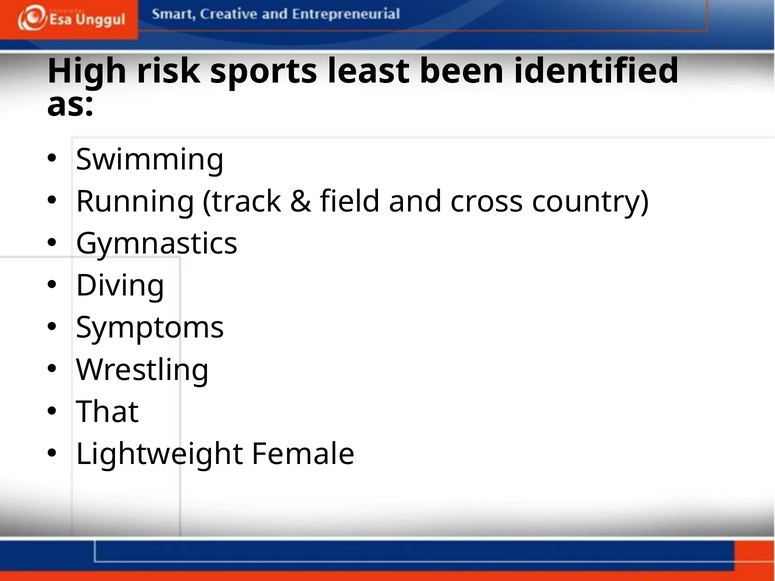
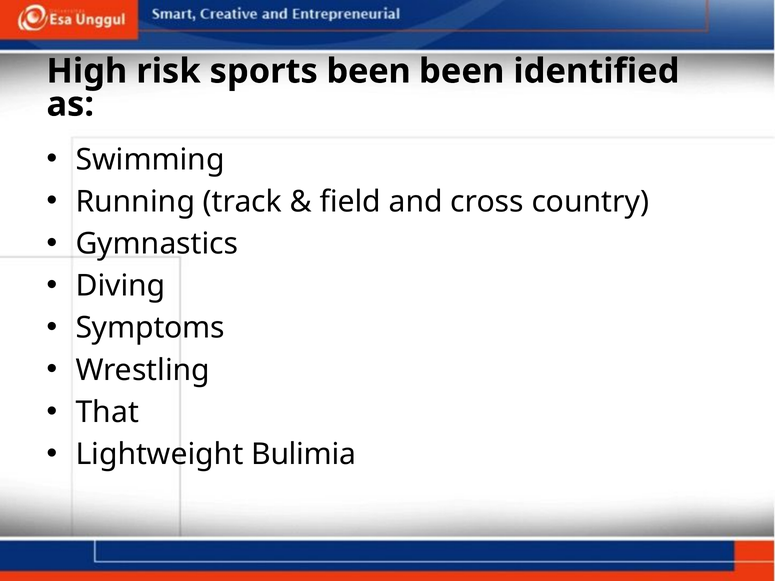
sports least: least -> been (369, 71)
Female: Female -> Bulimia (304, 455)
